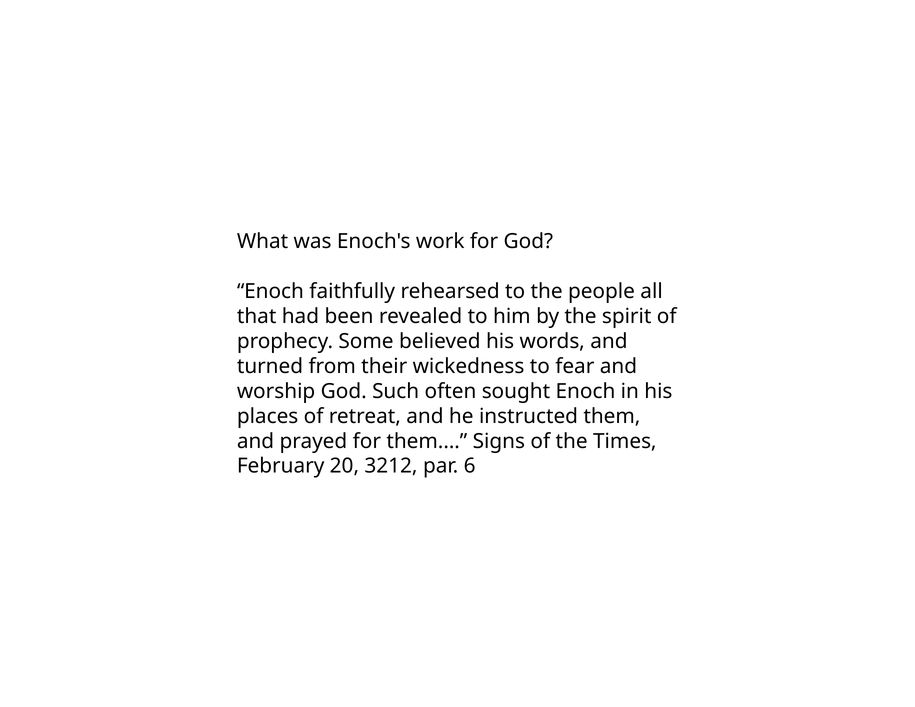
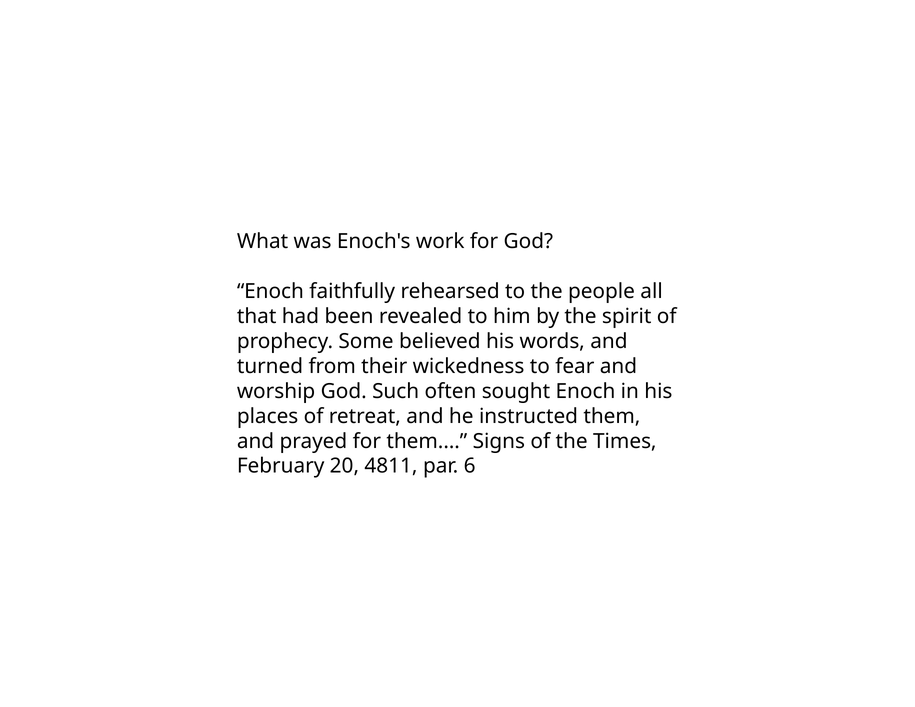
3212: 3212 -> 4811 (391, 466)
